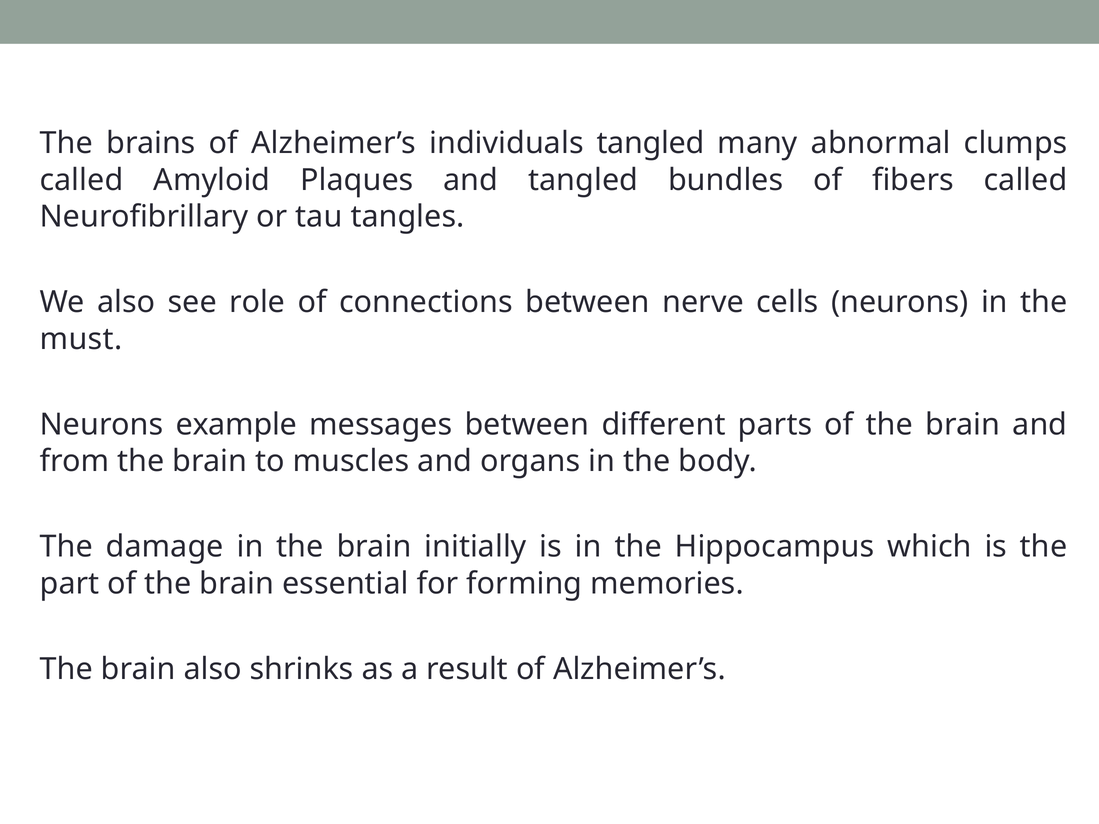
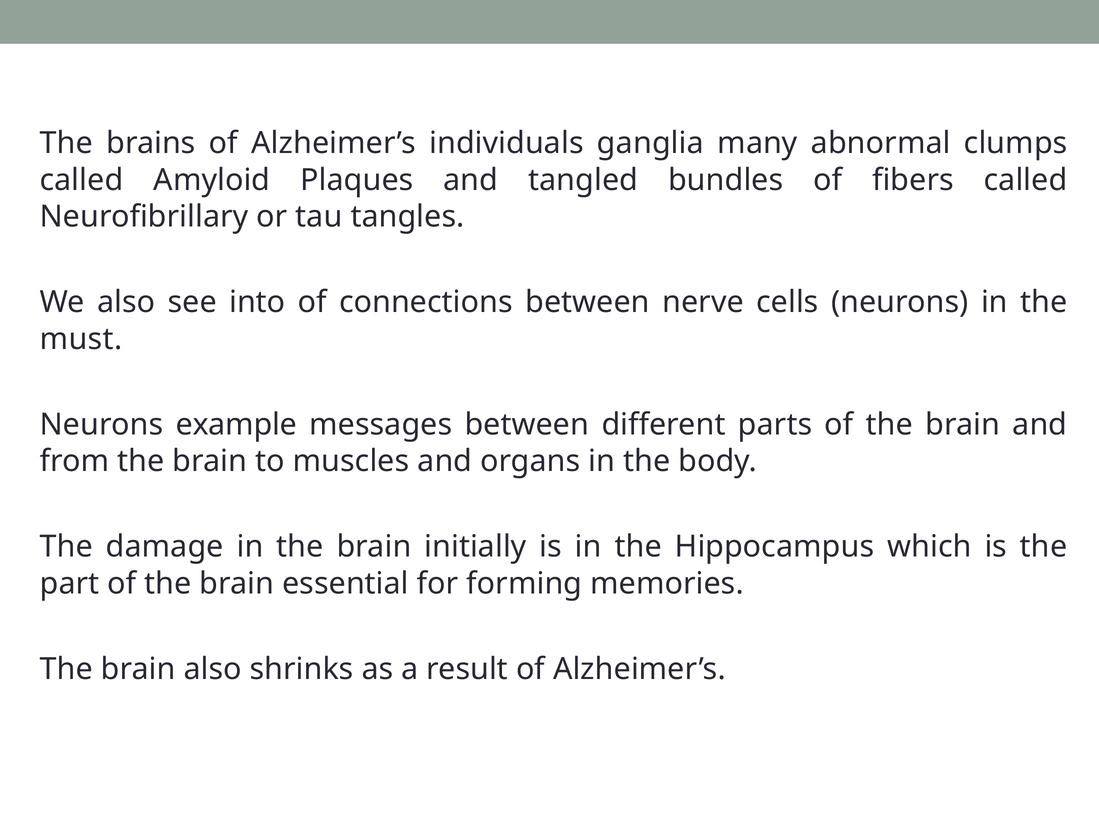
individuals tangled: tangled -> ganglia (650, 143)
role: role -> into (257, 302)
